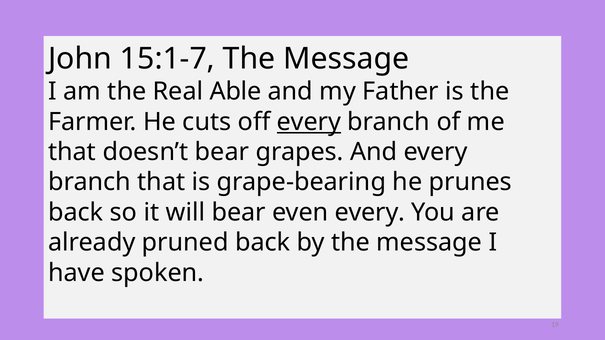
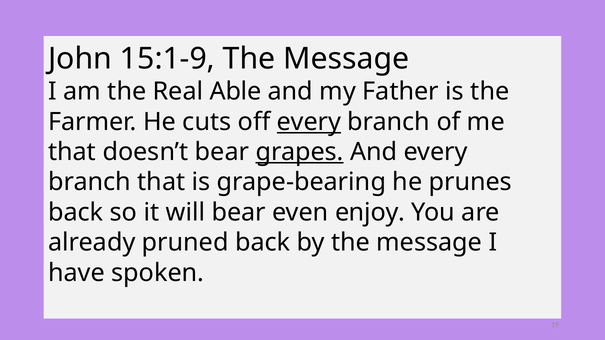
15:1-7: 15:1-7 -> 15:1-9 (168, 59)
grapes underline: none -> present (300, 152)
even every: every -> enjoy (370, 213)
